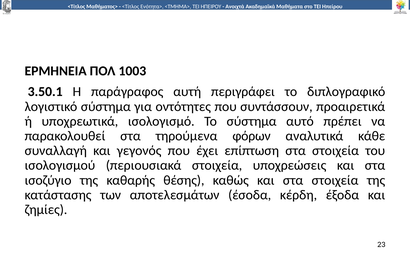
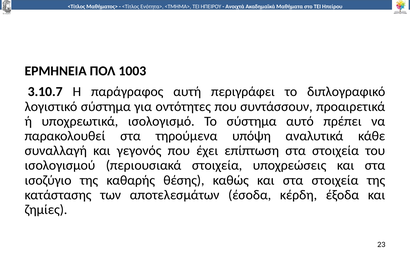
3.50.1: 3.50.1 -> 3.10.7 (45, 92)
φόρων: φόρων -> υπόψη (252, 136)
